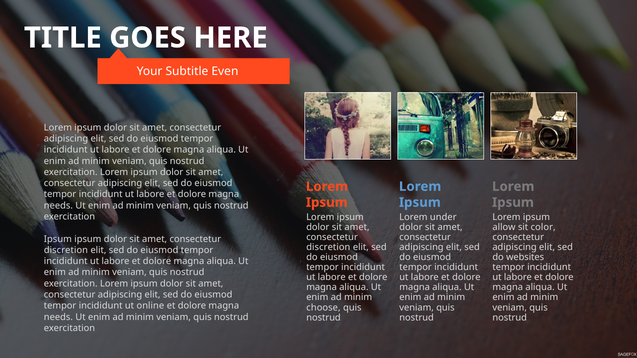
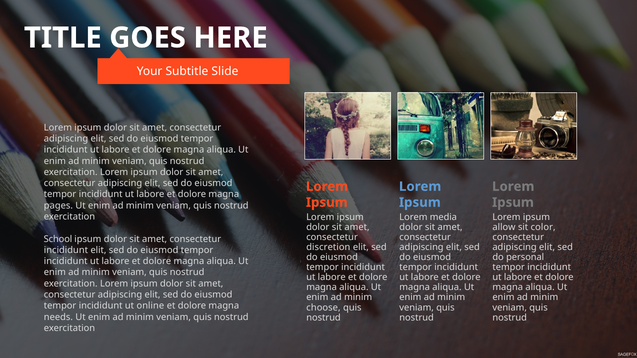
Even: Even -> Slide (225, 71)
needs: needs -> pages (58, 206)
under: under -> media (443, 217)
Ipsum: Ipsum -> School (58, 239)
discretion: discretion -> incididunt (66, 250)
websites: websites -> personal (525, 258)
